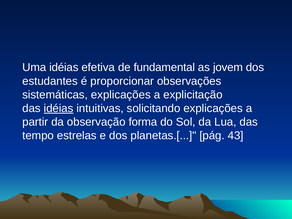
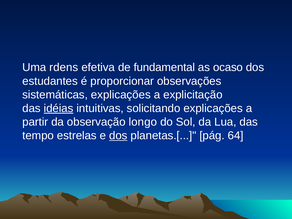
Uma idéias: idéias -> rdens (64, 67)
jovem: jovem -> ocaso (228, 67)
forma: forma -> longo (143, 122)
dos underline: none -> present (118, 136)
43: 43 -> 64 (236, 136)
